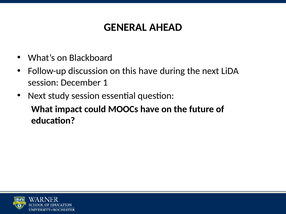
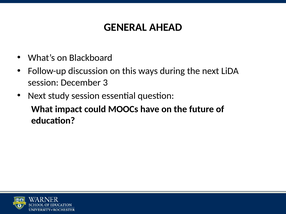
this have: have -> ways (148, 71)
1: 1 -> 3 (105, 83)
